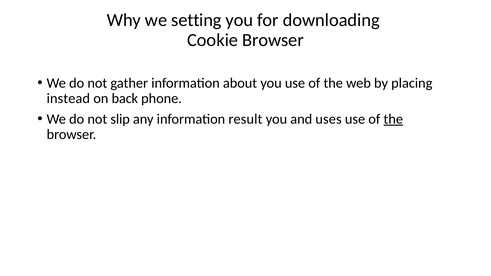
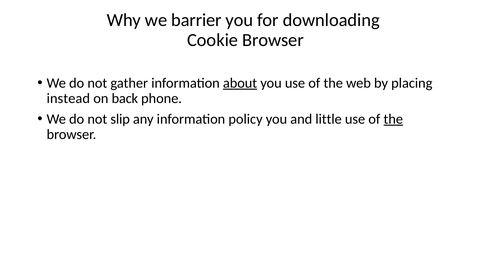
setting: setting -> barrier (196, 20)
about underline: none -> present (240, 83)
result: result -> policy (246, 119)
uses: uses -> little (329, 119)
